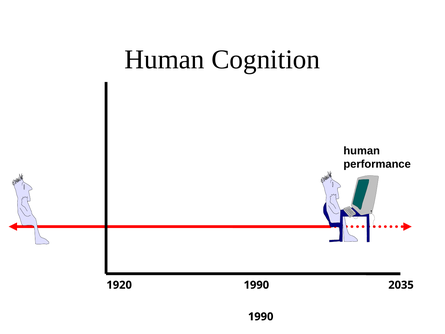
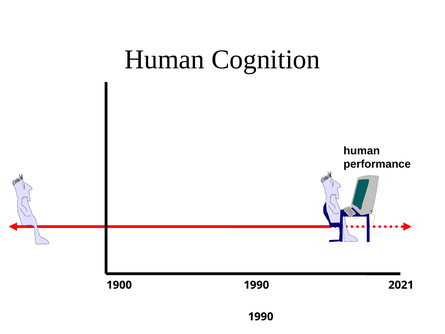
1920: 1920 -> 1900 (119, 285)
2035: 2035 -> 2021 (401, 285)
